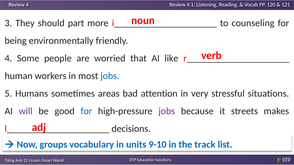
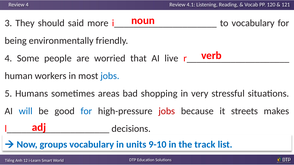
part: part -> said (76, 23)
to counseling: counseling -> vocabulary (253, 23)
like: like -> live (171, 58)
attention: attention -> shopping (159, 94)
will colour: purple -> blue (26, 111)
jobs colour: purple -> red (167, 111)
